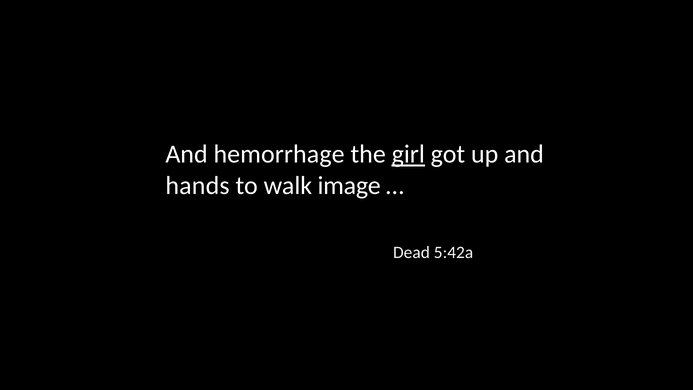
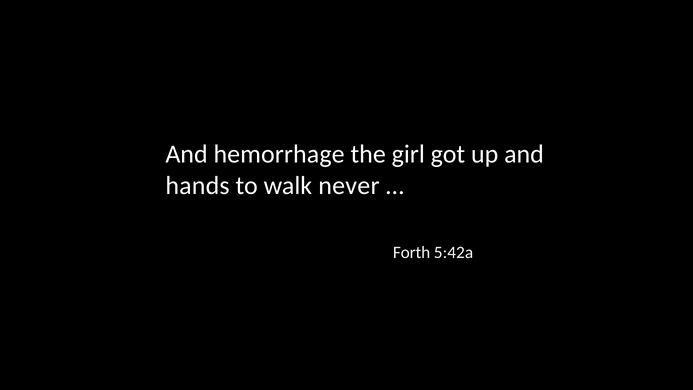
girl underline: present -> none (408, 154)
image: image -> never (349, 185)
Dead: Dead -> Forth (412, 252)
